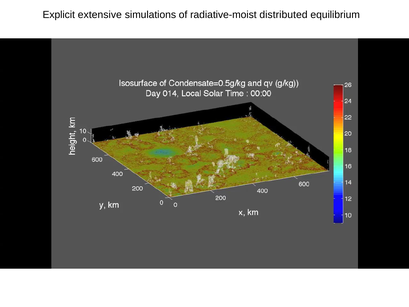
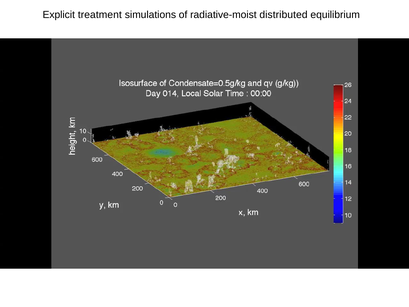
extensive: extensive -> treatment (100, 15)
